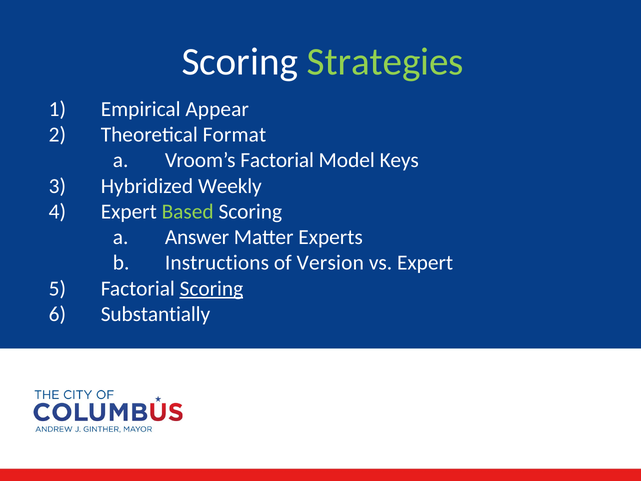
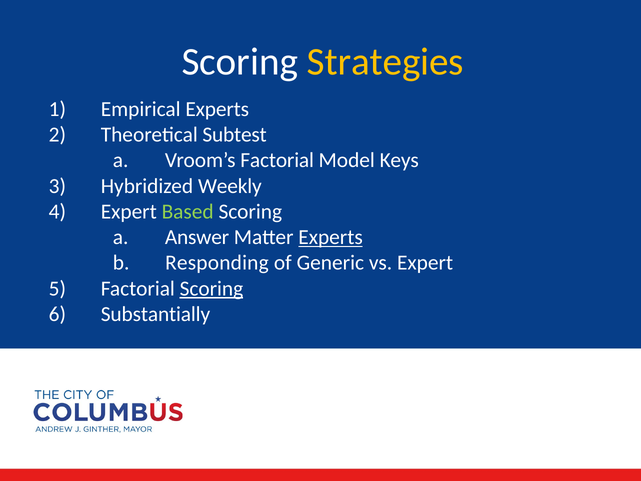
Strategies colour: light green -> yellow (385, 62)
Empirical Appear: Appear -> Experts (217, 109)
Format: Format -> Subtest (235, 135)
Experts underline: none -> present (331, 237)
Instructions: Instructions -> Responding (217, 263)
Version: Version -> Generic (330, 263)
